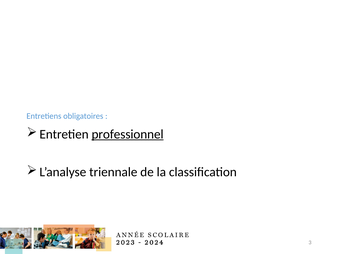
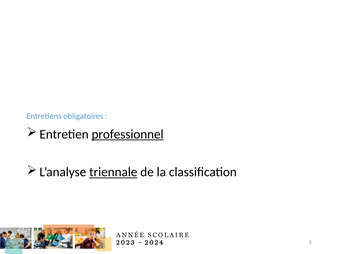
triennale underline: none -> present (113, 172)
